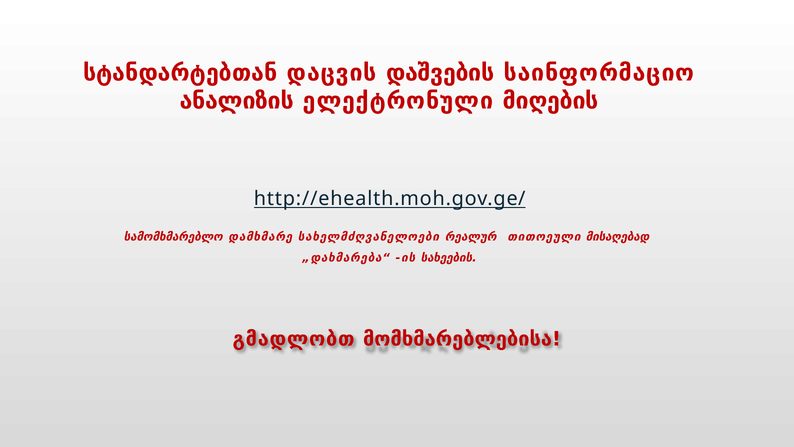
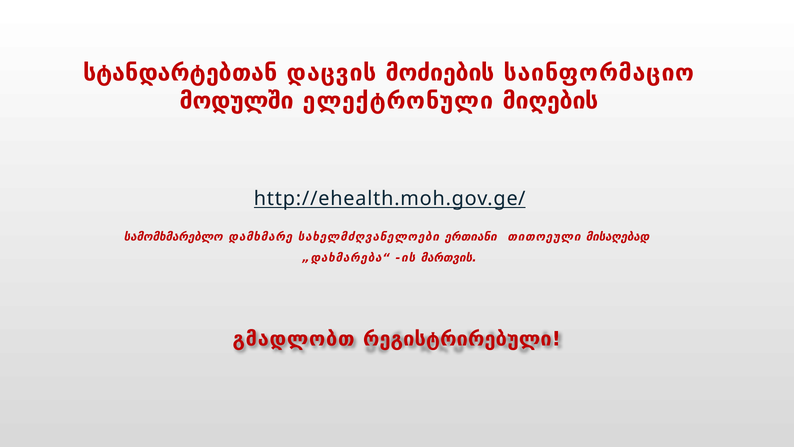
დაშვების: დაშვების -> მოძიების (440, 73)
ანალიზის: ანალიზის -> მოდულში (237, 101)
რეალურ: რეალურ -> ერთიანი (471, 237)
სახეების: სახეების -> მართვის (449, 258)
მომხმარებლებისა: მომხმარებლებისა -> რეგისტრირებული (462, 339)
